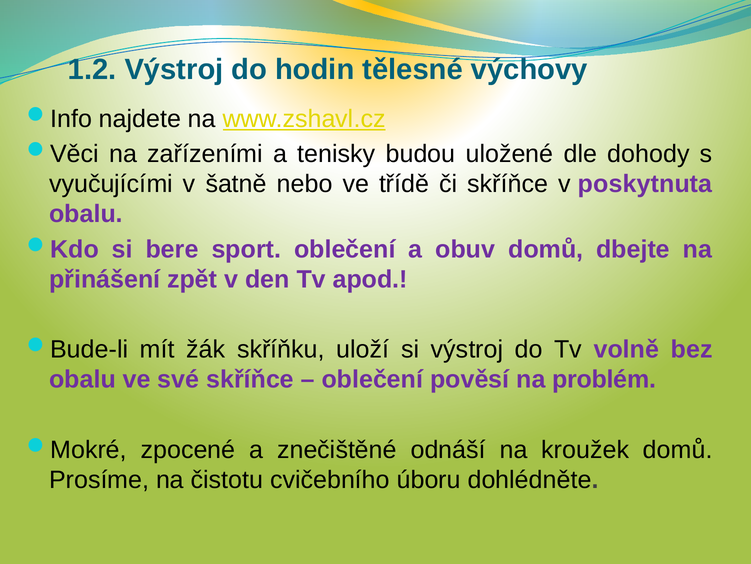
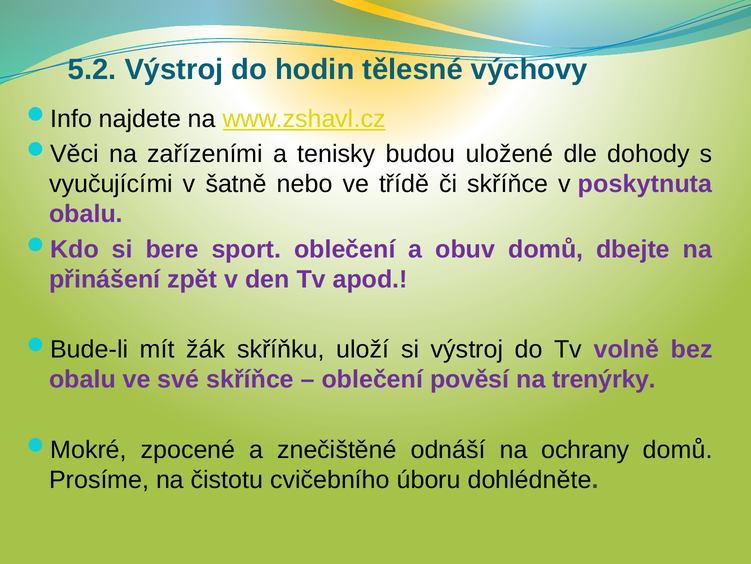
1.2: 1.2 -> 5.2 (92, 70)
problém: problém -> trenýrky (604, 379)
kroužek: kroužek -> ochrany (585, 449)
